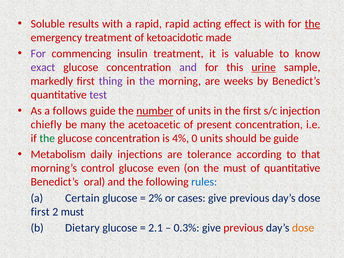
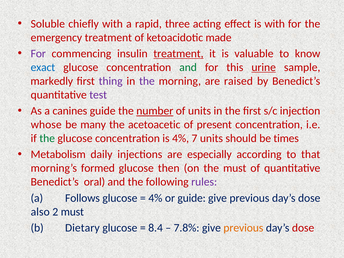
results: results -> chiefly (84, 24)
rapid rapid: rapid -> three (177, 24)
the underline: present -> none (312, 24)
treatment underline: none -> present (178, 54)
exact colour: purple -> blue (43, 67)
and colour: purple -> green (188, 67)
weeks: weeks -> raised (238, 81)
follows: follows -> canines (70, 111)
chiefly: chiefly -> whose (46, 125)
0: 0 -> 7 (194, 138)
be guide: guide -> times (286, 138)
tolerance: tolerance -> especially (209, 154)
control: control -> formed (98, 168)
even: even -> then (169, 168)
rules colour: blue -> purple (204, 182)
Certain: Certain -> Follows (82, 198)
2%: 2% -> 4% (155, 198)
or cases: cases -> guide (192, 198)
first: first -> also (40, 212)
2.1: 2.1 -> 8.4 (156, 228)
0.3%: 0.3% -> 7.8% (187, 228)
previous colour: red -> orange (243, 228)
dose colour: orange -> red (303, 228)
